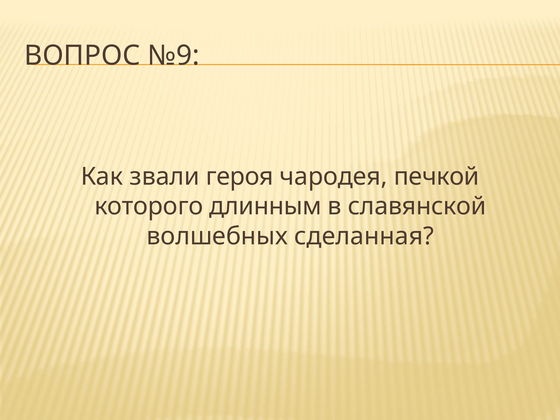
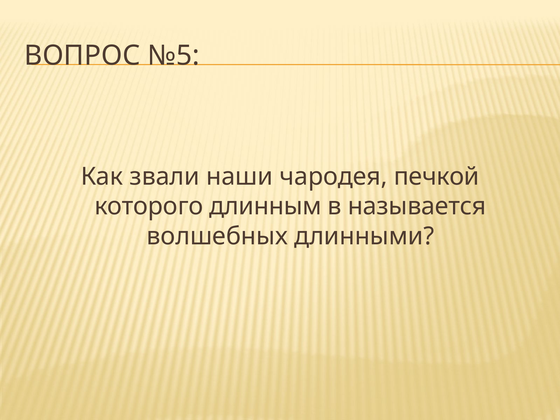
№9: №9 -> №5 (174, 56)
героя: героя -> наши (240, 177)
славянской: славянской -> называется (417, 206)
сделанная: сделанная -> длинными (364, 236)
